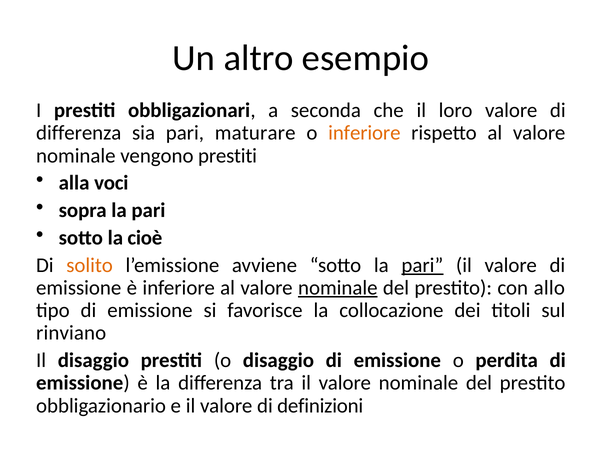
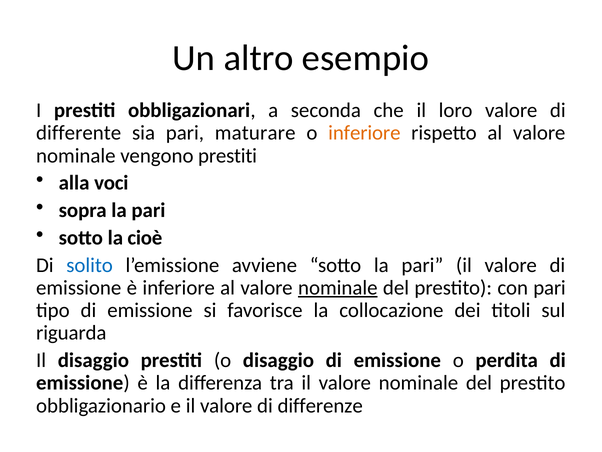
differenza: differenza -> differente (79, 133)
solito colour: orange -> blue (90, 265)
pari underline: present -> none (422, 265)
con allo: allo -> pari (550, 288)
rinviano: rinviano -> riguarda (71, 333)
definizioni: definizioni -> differenze (320, 405)
